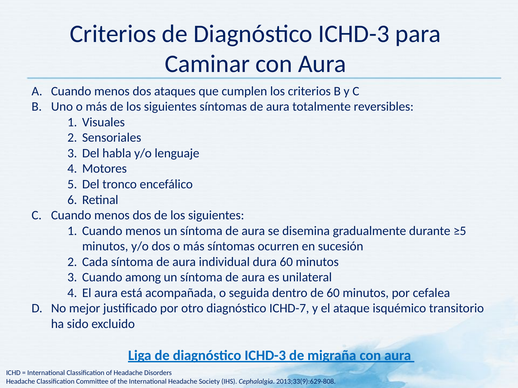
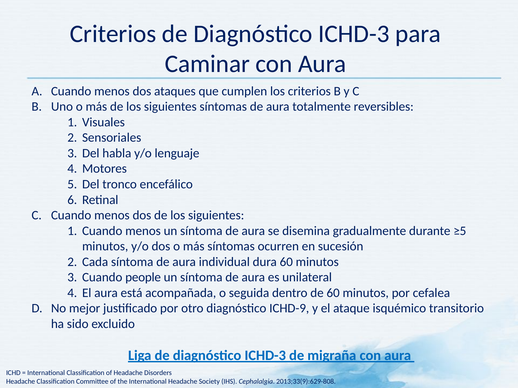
among: among -> people (143, 278)
ICHD-7: ICHD-7 -> ICHD-9 (289, 309)
